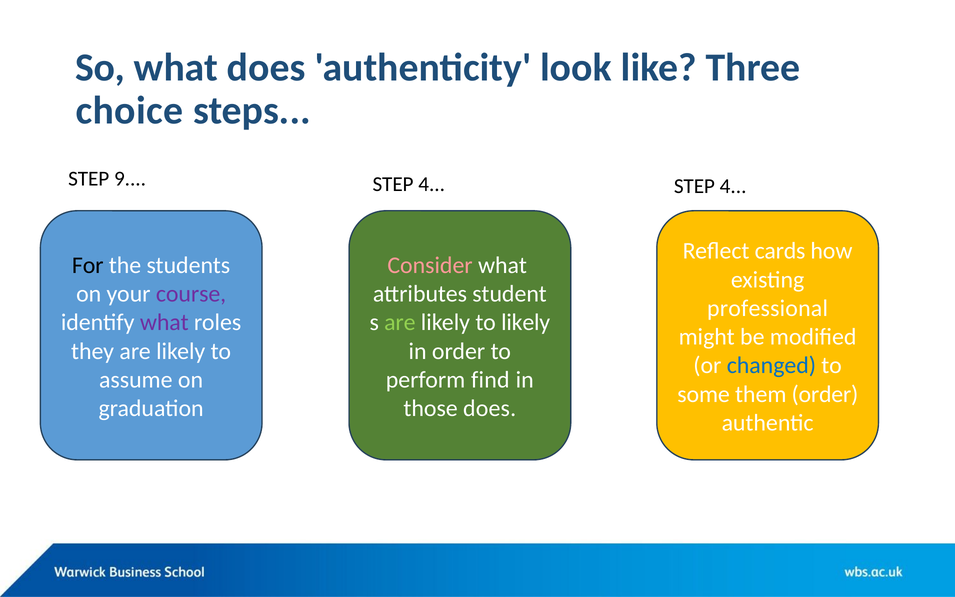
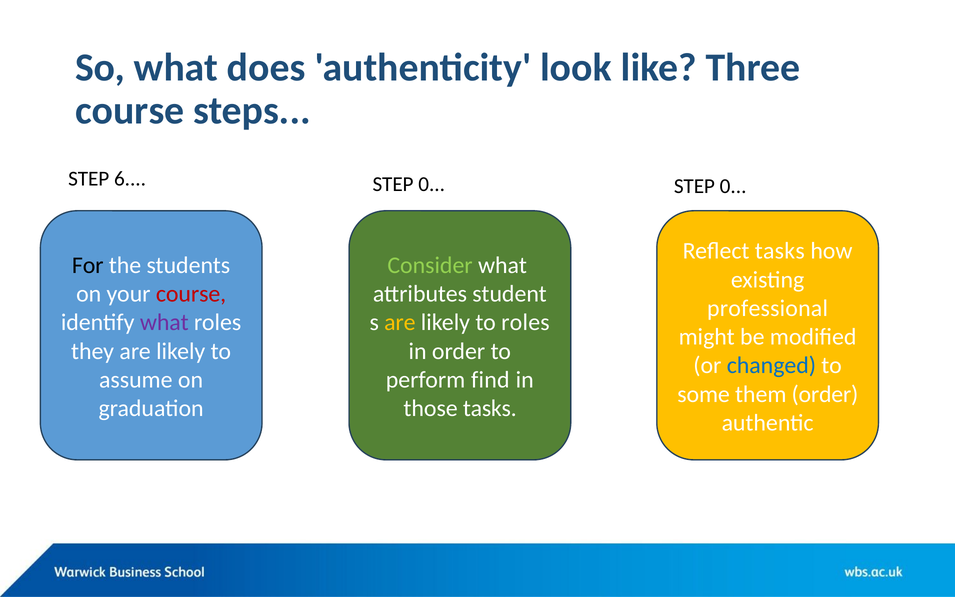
choice: choice -> course (130, 111)
9: 9 -> 6 (130, 178)
4: 4 -> 0 (432, 184)
4: 4 -> 0 (733, 186)
Reflect cards: cards -> tasks (780, 251)
Consider colour: pink -> light green (430, 265)
course colour: purple -> red (191, 294)
are colour: light green -> yellow (400, 323)
to likely: likely -> roles (525, 323)
those does: does -> tasks (490, 408)
